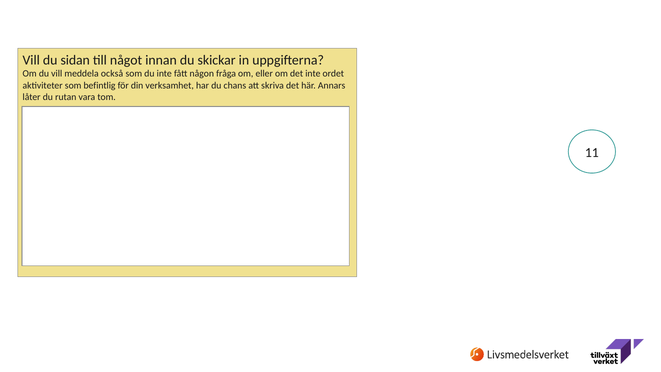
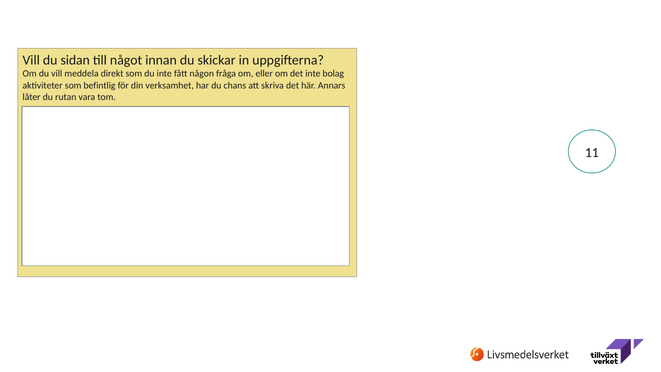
också: också -> direkt (112, 74)
ordet: ordet -> bolag (333, 74)
